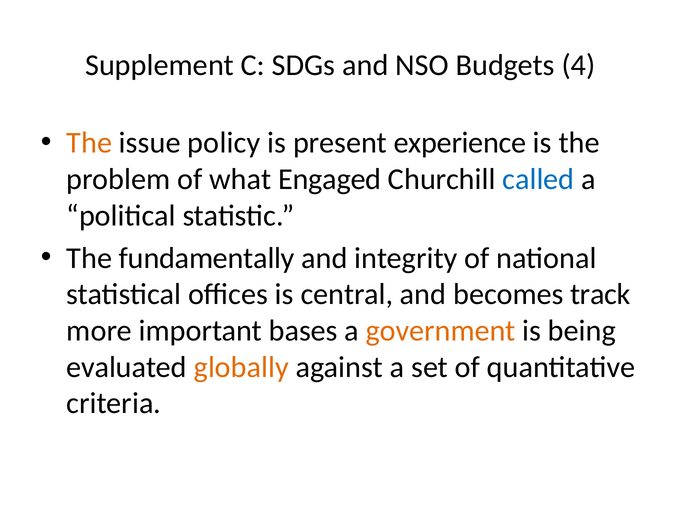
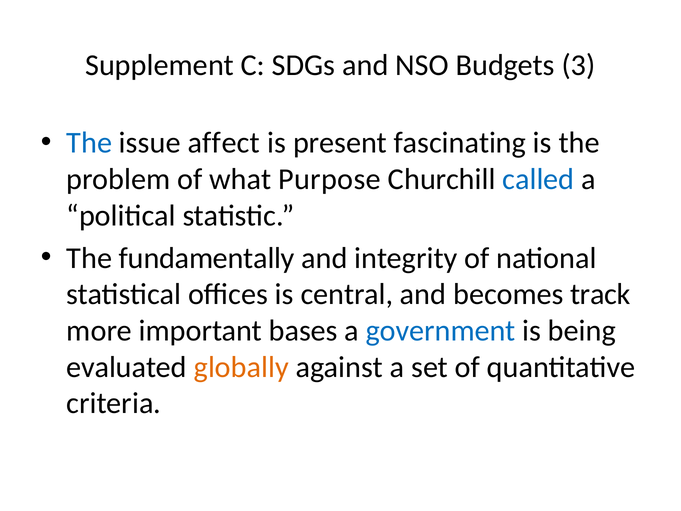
4: 4 -> 3 (579, 65)
The colour: orange -> blue (89, 143)
policy: policy -> affect (224, 143)
experience: experience -> fascinating (460, 143)
Engaged: Engaged -> Purpose (329, 179)
government colour: orange -> blue (441, 331)
